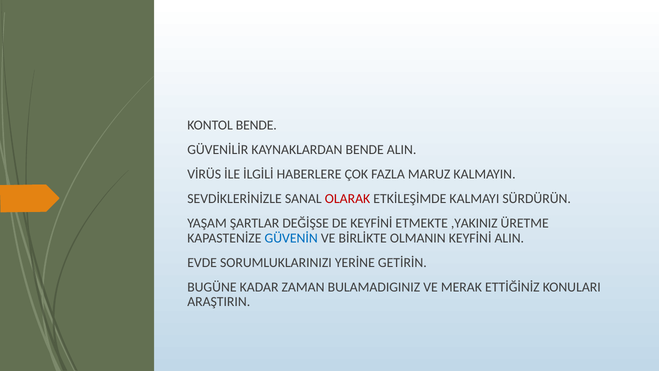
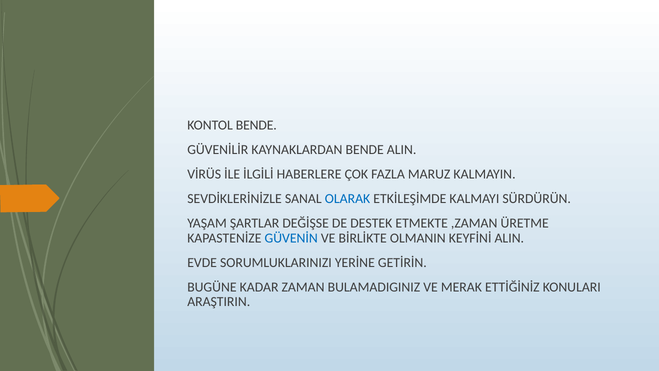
OLARAK colour: red -> blue (348, 199)
DE KEYFİNİ: KEYFİNİ -> DESTEK (371, 223)
,YAKINIZ: ,YAKINIZ -> ,ZAMAN (474, 223)
